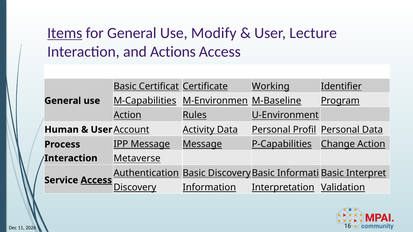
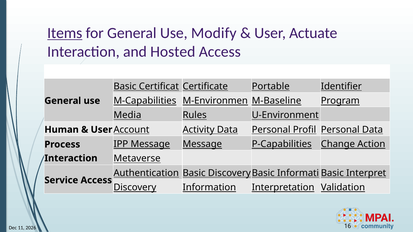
Lecture: Lecture -> Actuate (313, 33)
Actions: Actions -> Hosted (173, 52)
Working: Working -> Portable (271, 86)
Action: Action -> Media (127, 115)
Access underline: present -> none (96, 180)
